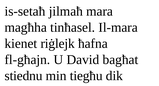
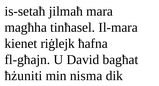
stiednu: stiednu -> ħżuniti (23, 75)
tiegħu: tiegħu -> nisma (86, 75)
